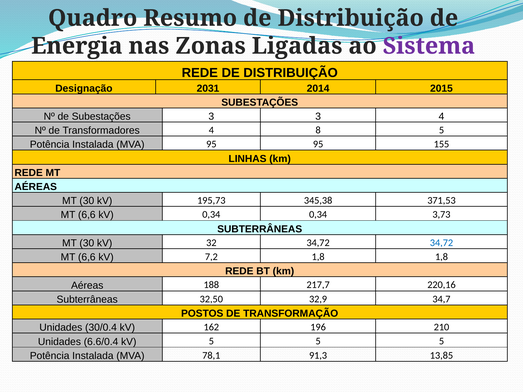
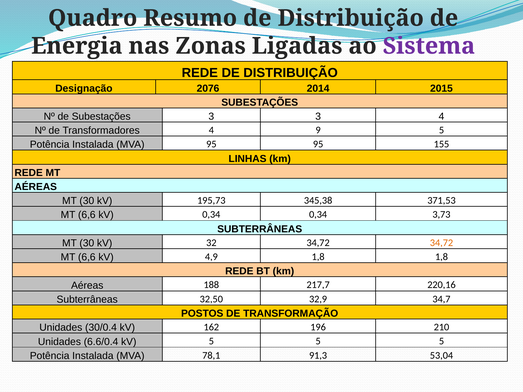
2031: 2031 -> 2076 (208, 88)
8: 8 -> 9 (318, 130)
34,72 colour: blue -> orange (441, 243)
7,2: 7,2 -> 4,9 (211, 257)
13,85: 13,85 -> 53,04 (441, 356)
